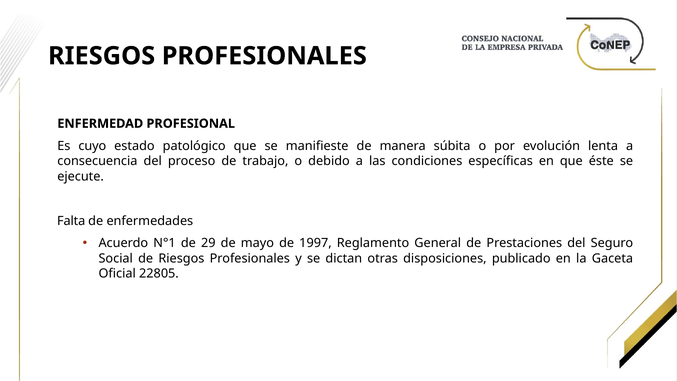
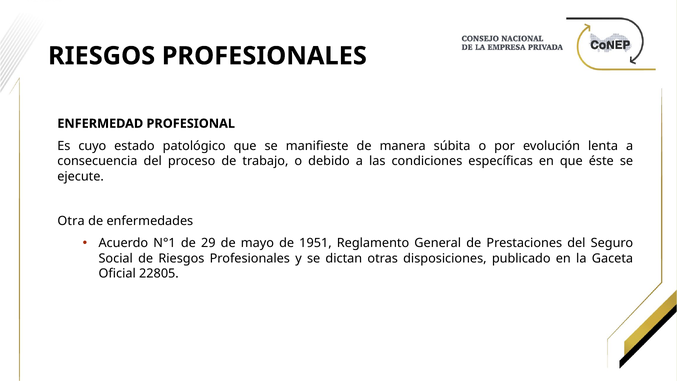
Falta: Falta -> Otra (71, 221)
1997: 1997 -> 1951 (315, 243)
